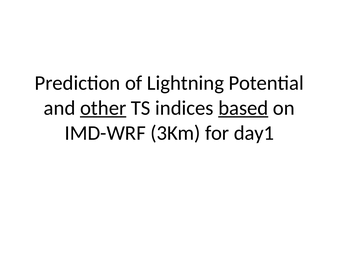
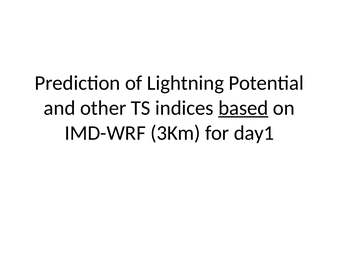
other underline: present -> none (103, 108)
